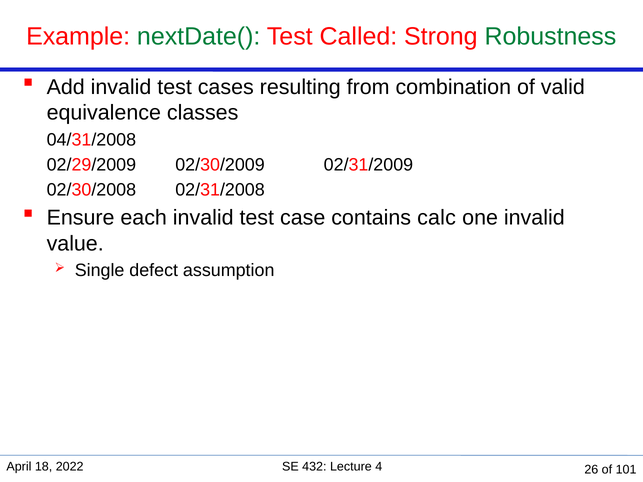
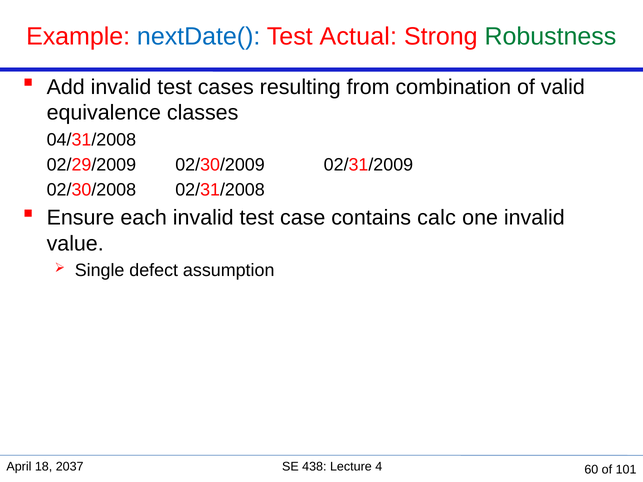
nextDate( colour: green -> blue (199, 37)
Called: Called -> Actual (358, 37)
2022: 2022 -> 2037 (70, 467)
432: 432 -> 438 (314, 467)
26: 26 -> 60 (591, 470)
